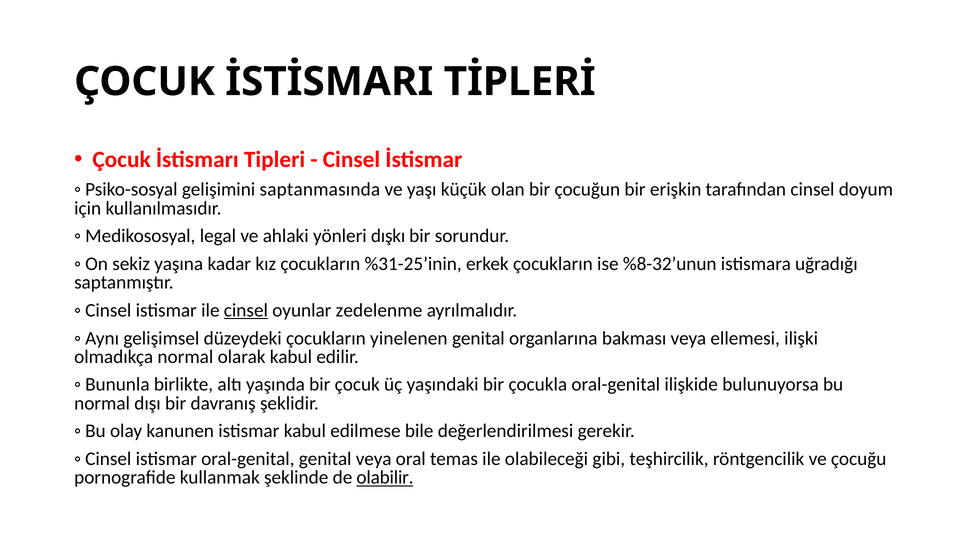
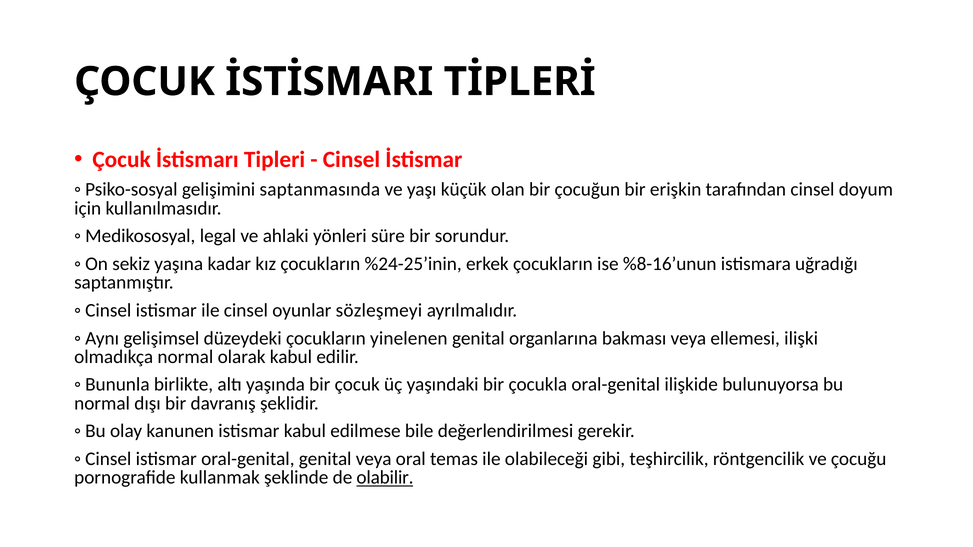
dışkı: dışkı -> süre (388, 236)
%31-25’inin: %31-25’inin -> %24-25’inin (413, 264)
%8-32’unun: %8-32’unun -> %8-16’unun (670, 264)
cinsel underline: present -> none (246, 311)
zedelenme: zedelenme -> sözleşmeyi (379, 311)
